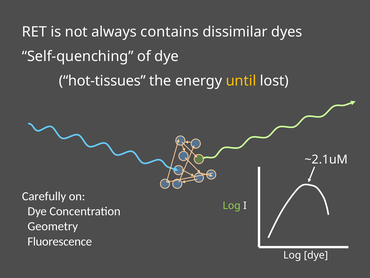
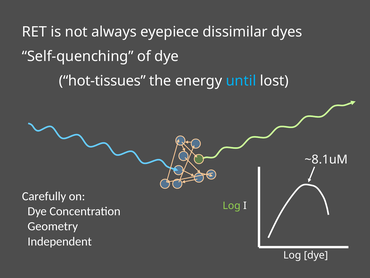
contains: contains -> eyepiece (170, 32)
until colour: yellow -> light blue (241, 81)
~2.1uM: ~2.1uM -> ~8.1uM (326, 159)
Fluorescence: Fluorescence -> Independent (60, 241)
